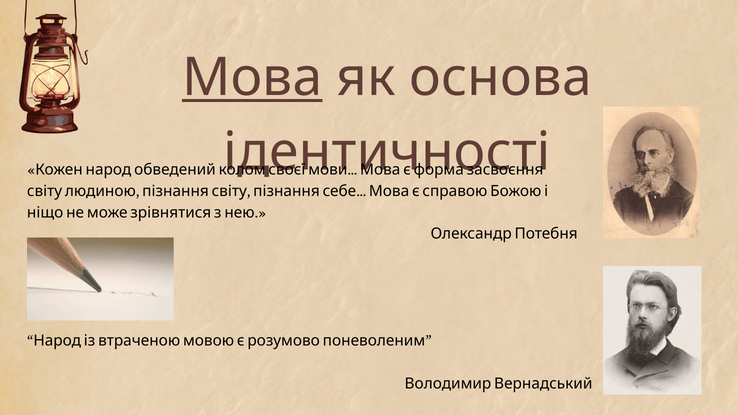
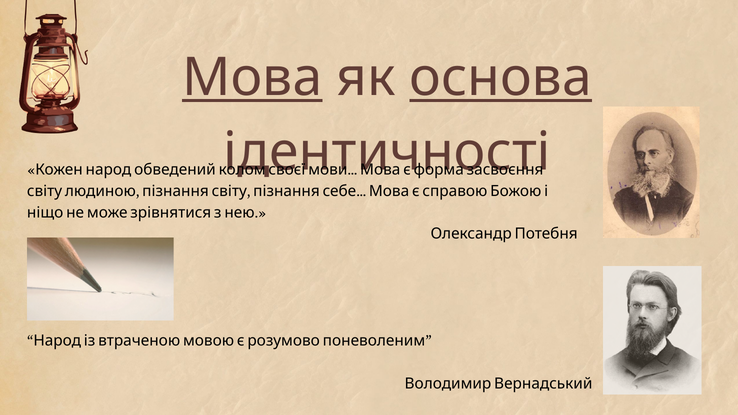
основа underline: none -> present (501, 78)
